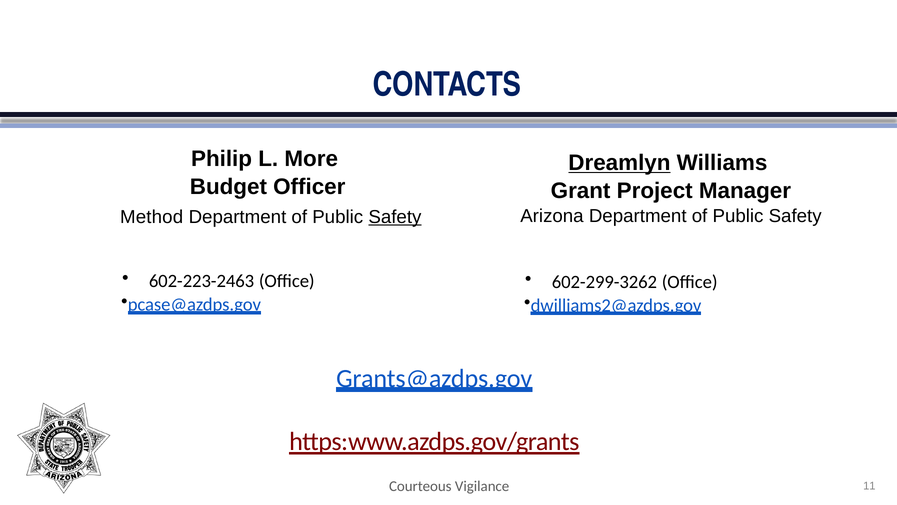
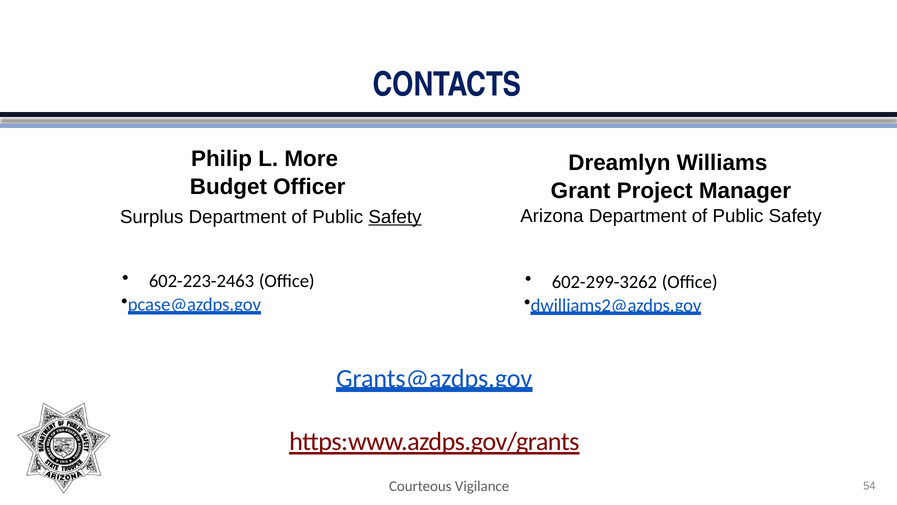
Dreamlyn underline: present -> none (619, 163)
Method: Method -> Surplus (152, 217)
11: 11 -> 54 (869, 486)
